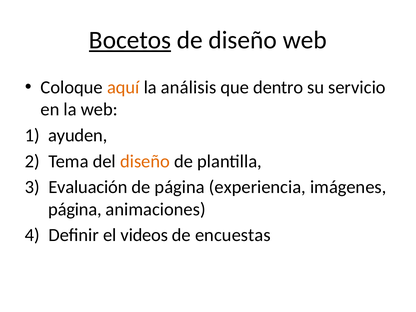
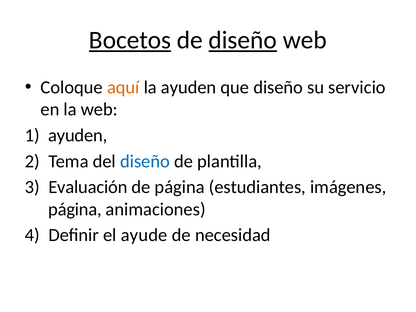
diseño underline: none -> present (243, 40)
la análisis: análisis -> ayuden (189, 87)
que dentro: dentro -> diseño (278, 87)
diseño colour: orange -> blue (145, 161)
experiencia: experiencia -> estudiantes (257, 187)
videos: videos -> ayude (144, 235)
encuestas: encuestas -> necesidad (233, 235)
